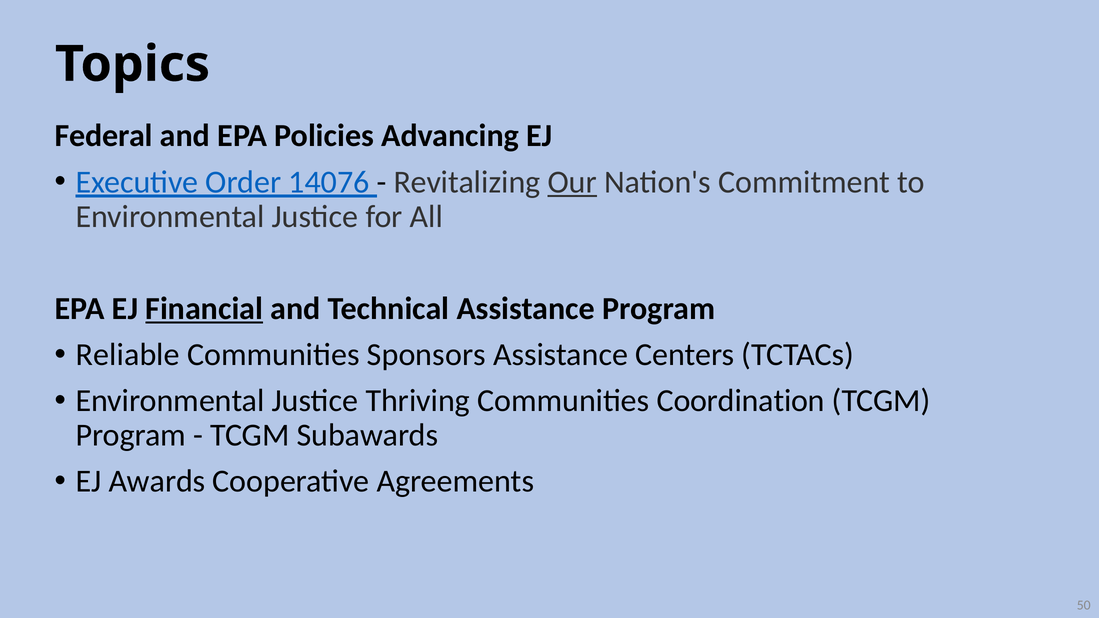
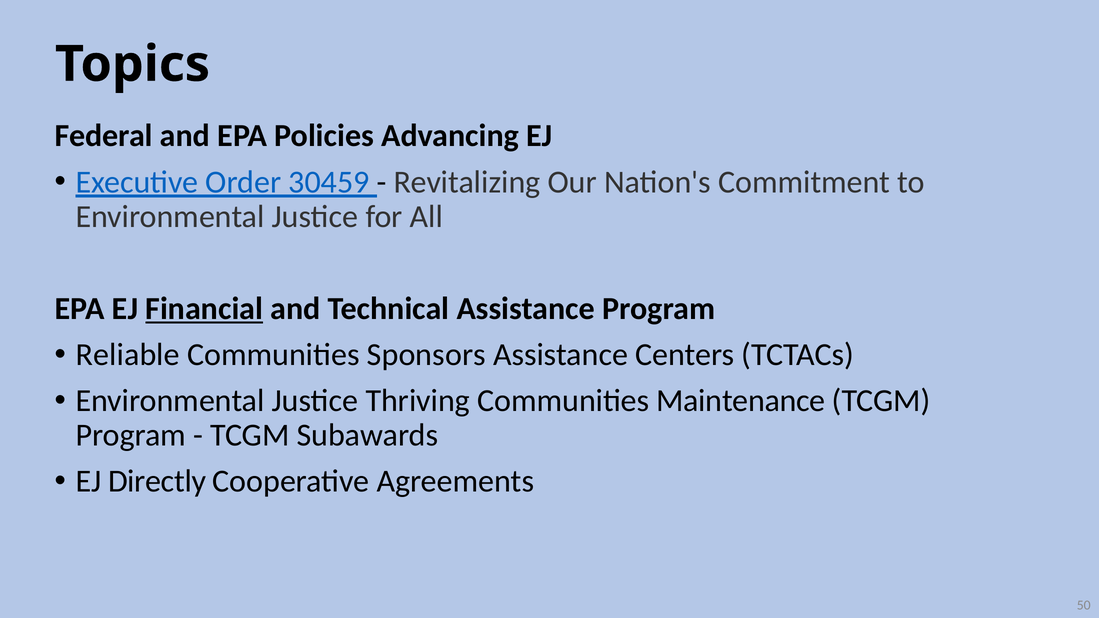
14076: 14076 -> 30459 (329, 182)
Our underline: present -> none (572, 182)
Coordination: Coordination -> Maintenance (741, 401)
Awards: Awards -> Directly (157, 482)
